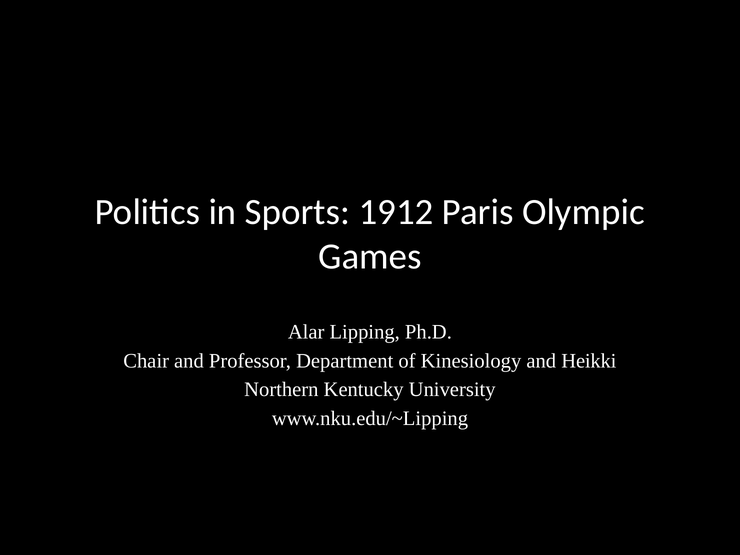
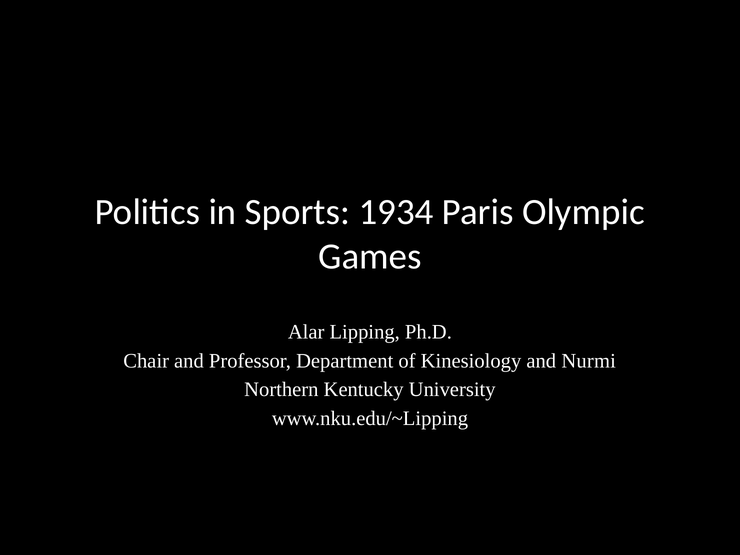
1912: 1912 -> 1934 (396, 212)
Heikki: Heikki -> Nurmi (589, 361)
